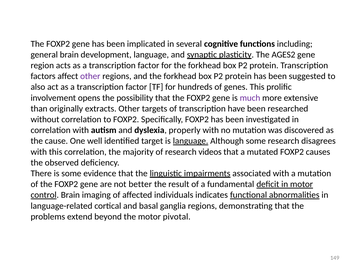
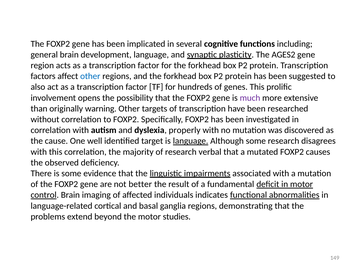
other colour: purple -> blue (90, 76)
extracts: extracts -> warning (101, 109)
videos: videos -> verbal (210, 152)
pivotal: pivotal -> studies (177, 217)
